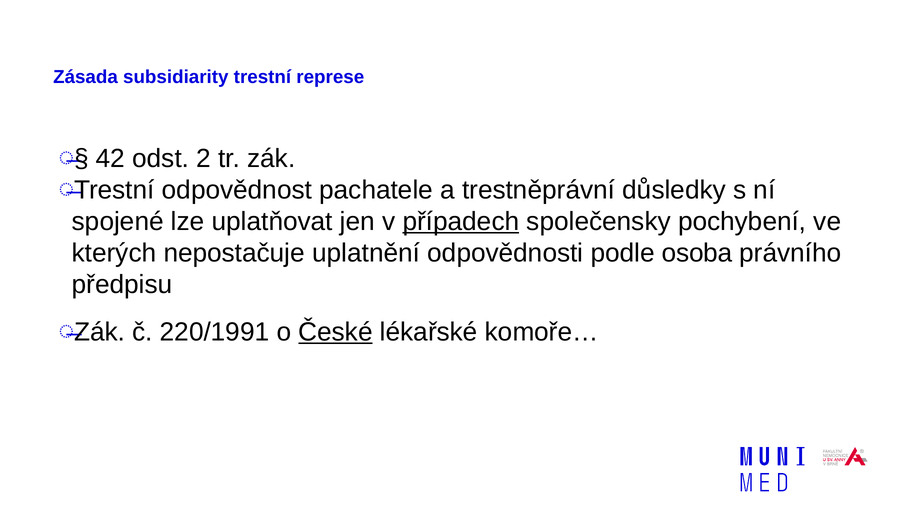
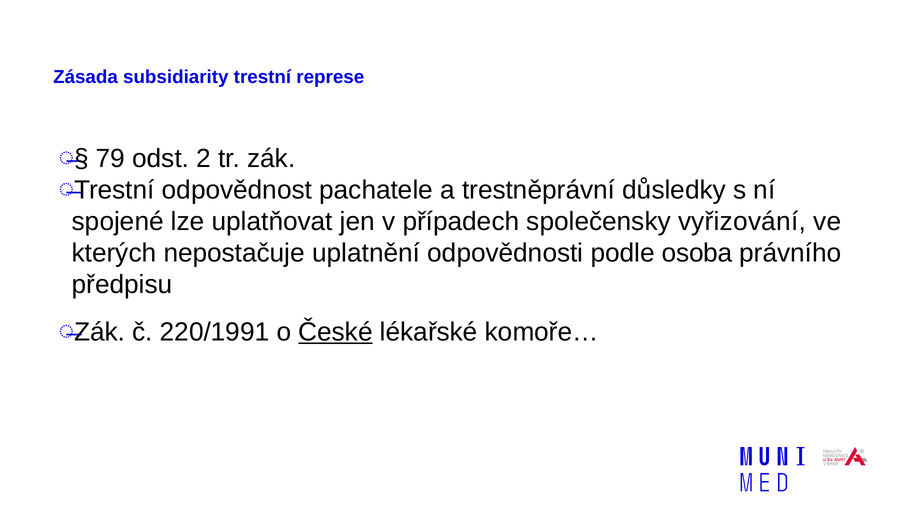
42: 42 -> 79 (110, 158)
případech underline: present -> none (461, 222)
pochybení: pochybení -> vyřizování (742, 222)
